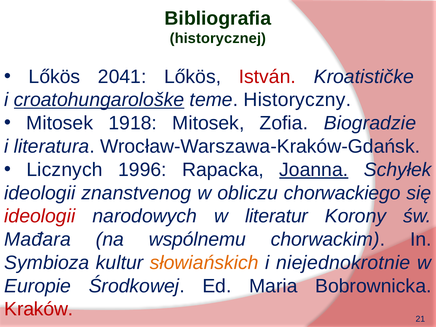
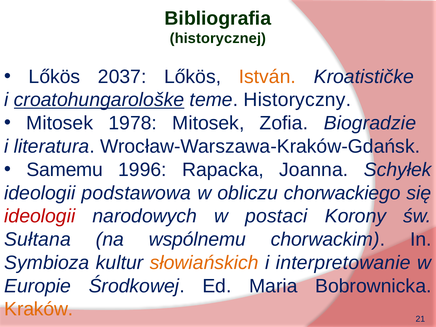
2041: 2041 -> 2037 (122, 77)
István colour: red -> orange (267, 77)
1918: 1918 -> 1978 (133, 123)
Licznych: Licznych -> Samemu (65, 170)
Joanna underline: present -> none (314, 170)
znanstvenog: znanstvenog -> podstawowa (136, 193)
literatur: literatur -> postaci (276, 216)
Mađara: Mađara -> Sułtana (38, 239)
niejednokrotnie: niejednokrotnie -> interpretowanie (343, 263)
Kraków colour: red -> orange (39, 309)
